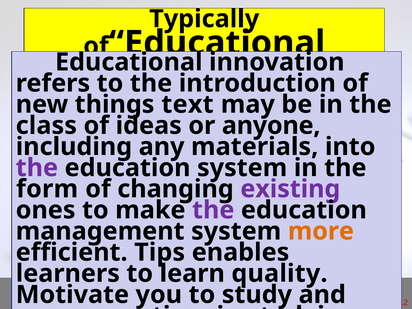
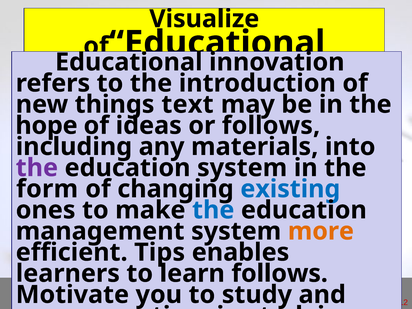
Typically: Typically -> Visualize (204, 19)
class: class -> hope (46, 126)
or anyone: anyone -> follows (271, 126)
existing colour: purple -> blue (290, 189)
the colour: purple -> blue (213, 210)
learn quality: quality -> follows (280, 273)
